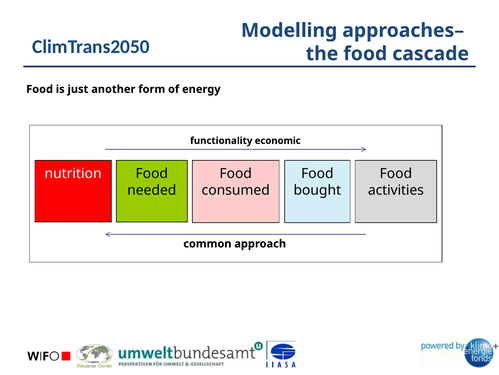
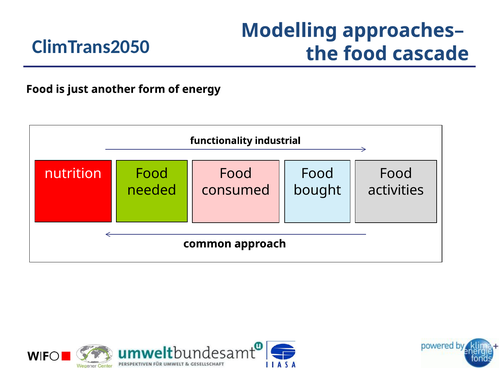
economic: economic -> industrial (278, 140)
